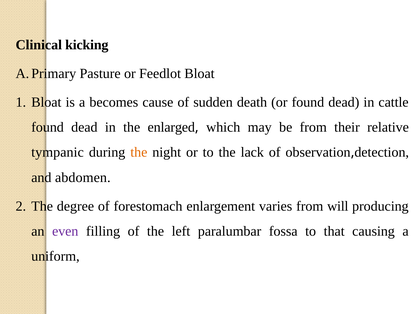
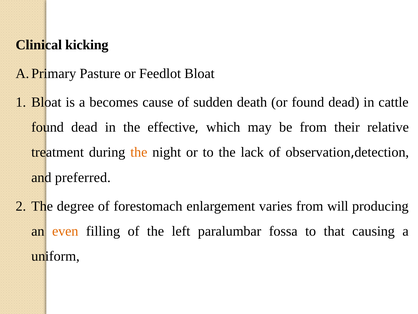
enlarged: enlarged -> effective (171, 127)
tympanic: tympanic -> treatment (58, 152)
abdomen: abdomen -> preferred (83, 177)
even colour: purple -> orange (65, 231)
